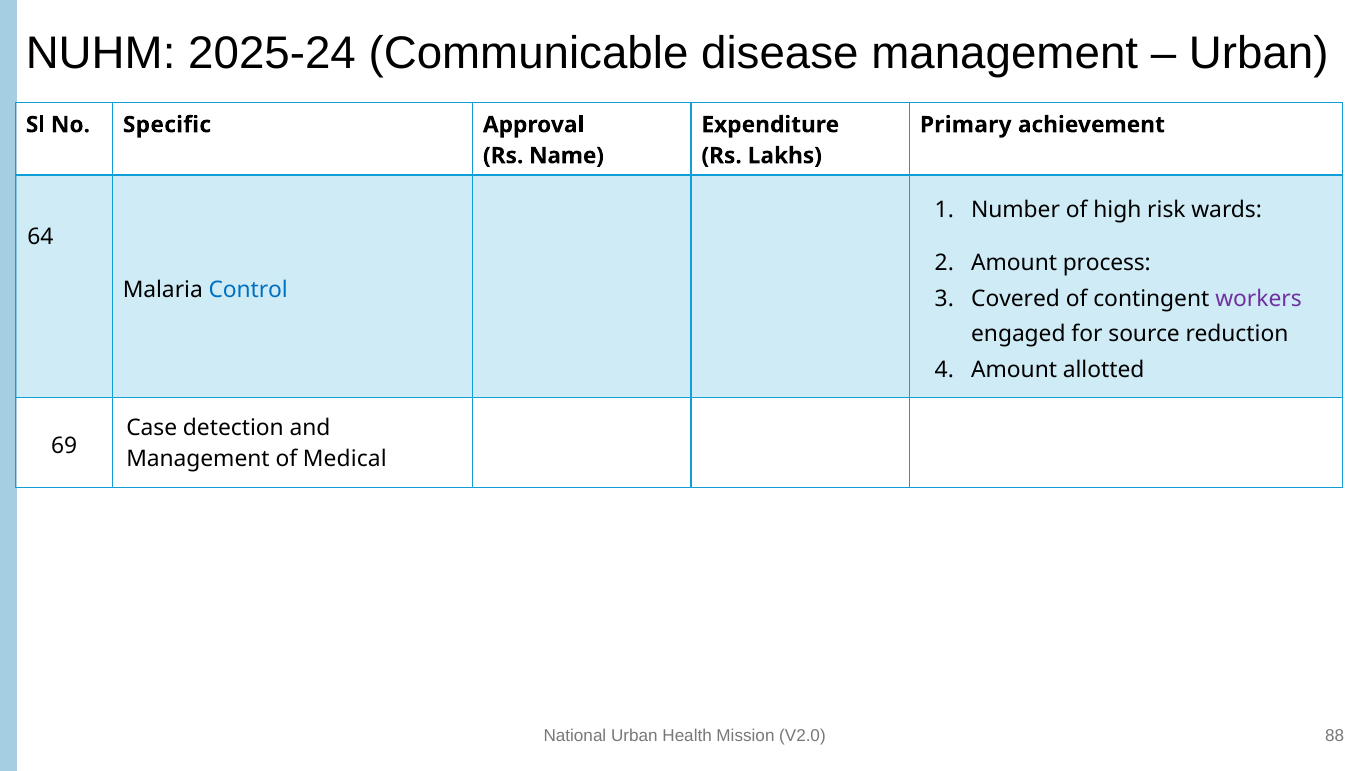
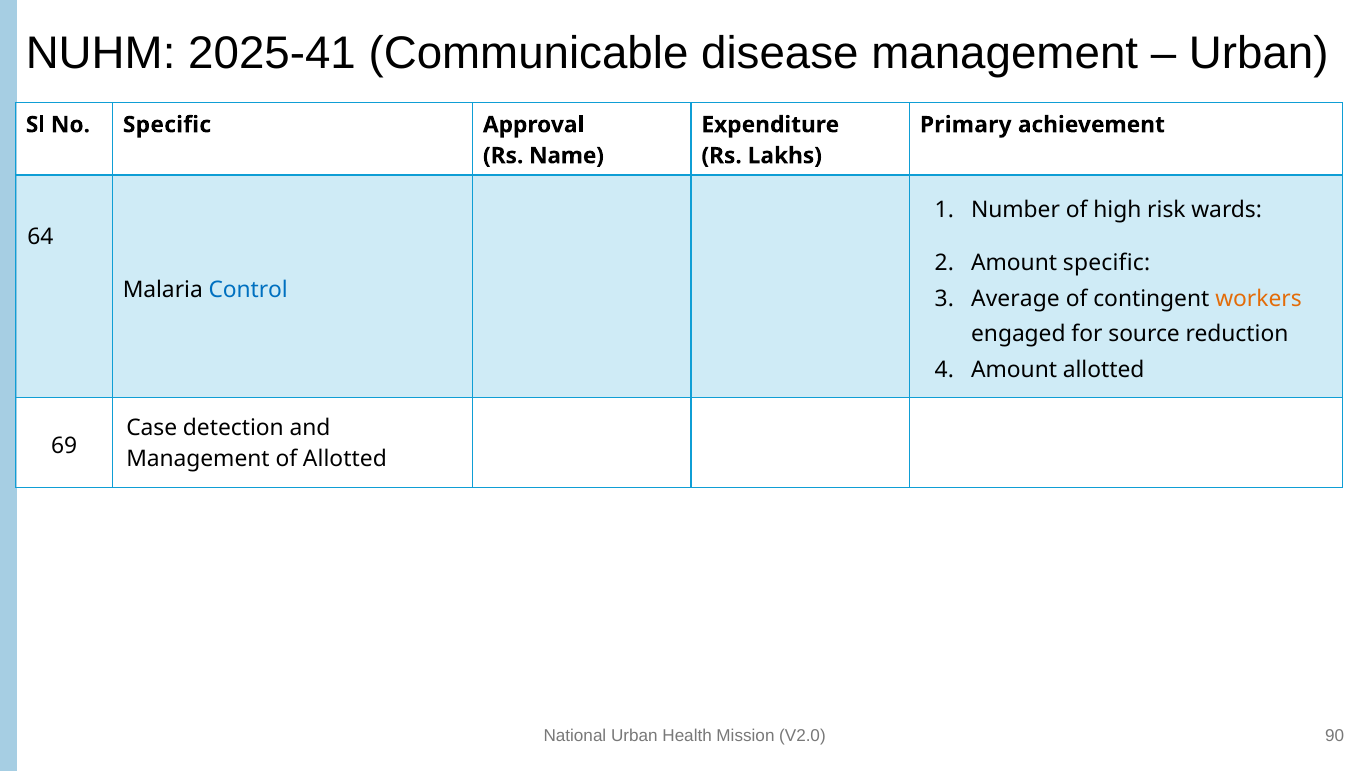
2025-24: 2025-24 -> 2025-41 (272, 54)
Amount process: process -> specific (1107, 263)
Covered: Covered -> Average (1016, 298)
workers colour: purple -> orange (1258, 298)
of Medical: Medical -> Allotted (345, 459)
88: 88 -> 90 (1335, 736)
